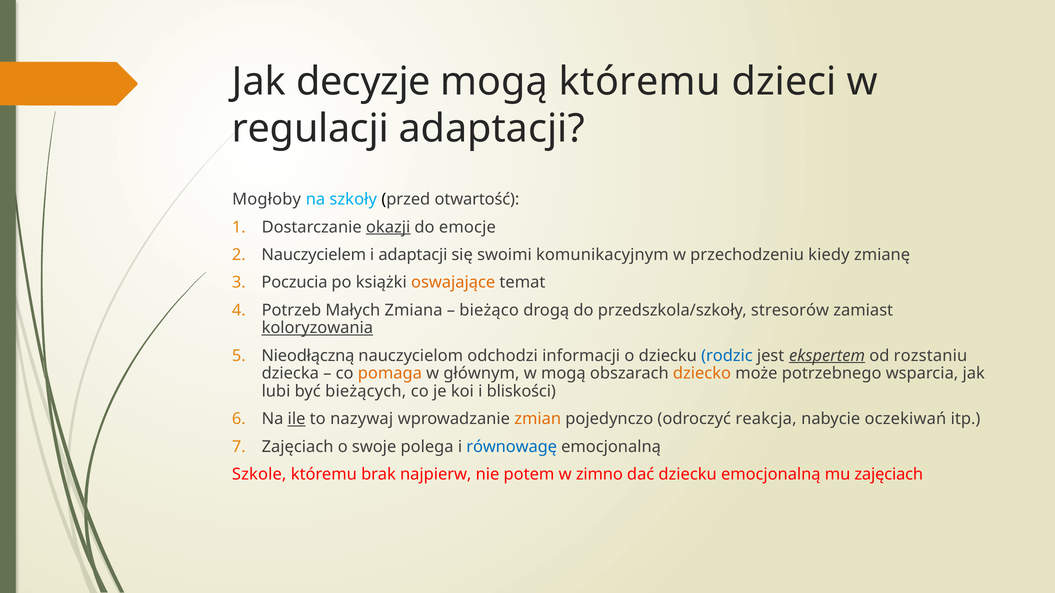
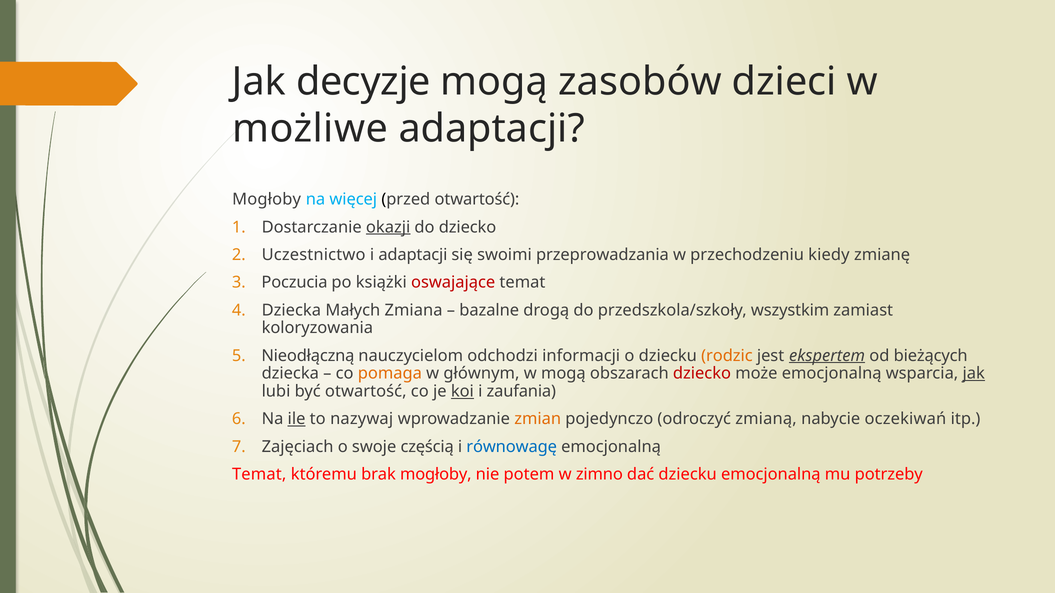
mogą któremu: któremu -> zasobów (640, 82)
regulacji: regulacji -> możliwe (310, 129)
szkoły: szkoły -> więcej (353, 200)
do emocje: emocje -> dziecko (468, 227)
Nauczycielem: Nauczycielem -> Uczestnictwo (314, 255)
komunikacyjnym: komunikacyjnym -> przeprowadzania (602, 255)
oswajające colour: orange -> red (453, 283)
Potrzeb: Potrzeb -> Dziecka (291, 310)
bieżąco: bieżąco -> bazalne (489, 310)
stresorów: stresorów -> wszystkim (790, 310)
koloryzowania underline: present -> none (317, 328)
rodzic colour: blue -> orange (727, 356)
rozstaniu: rozstaniu -> bieżących (931, 356)
dziecko colour: orange -> red (702, 374)
może potrzebnego: potrzebnego -> emocjonalną (832, 374)
jak underline: none -> present (974, 374)
być bieżących: bieżących -> otwartość (366, 392)
koi underline: none -> present (462, 392)
bliskości: bliskości -> zaufania (521, 392)
reakcja: reakcja -> zmianą (766, 419)
polega: polega -> częścią (427, 447)
Szkole: Szkole -> Temat (259, 475)
brak najpierw: najpierw -> mogłoby (436, 475)
mu zajęciach: zajęciach -> potrzeby (889, 475)
